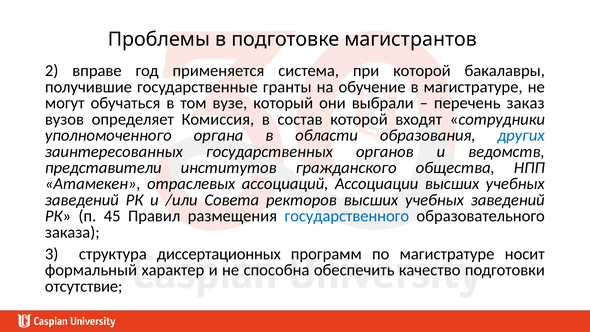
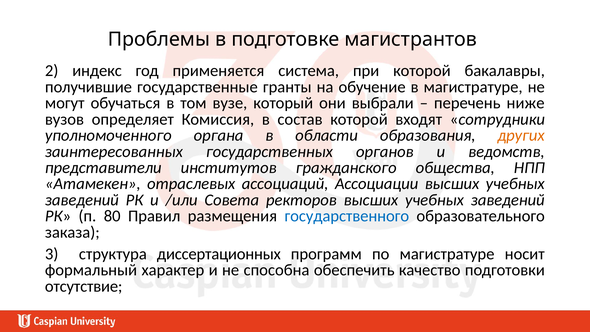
вправе: вправе -> индекс (97, 71)
заказ: заказ -> ниже (526, 103)
других colour: blue -> orange (521, 135)
45: 45 -> 80 (112, 216)
